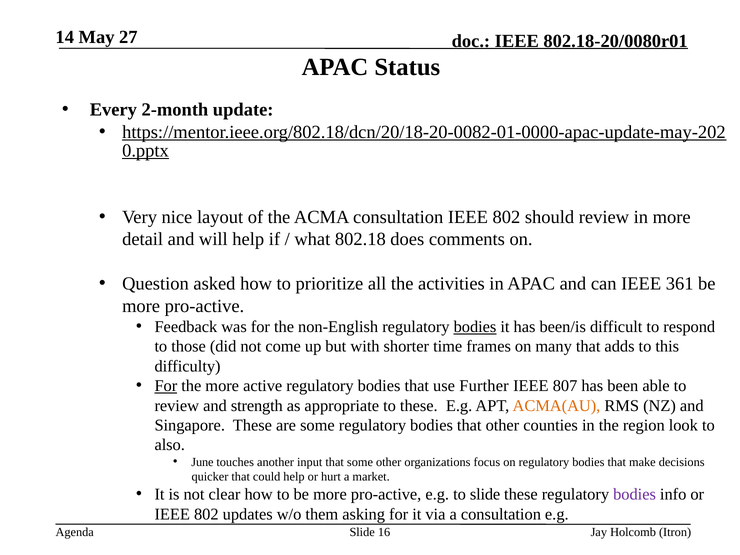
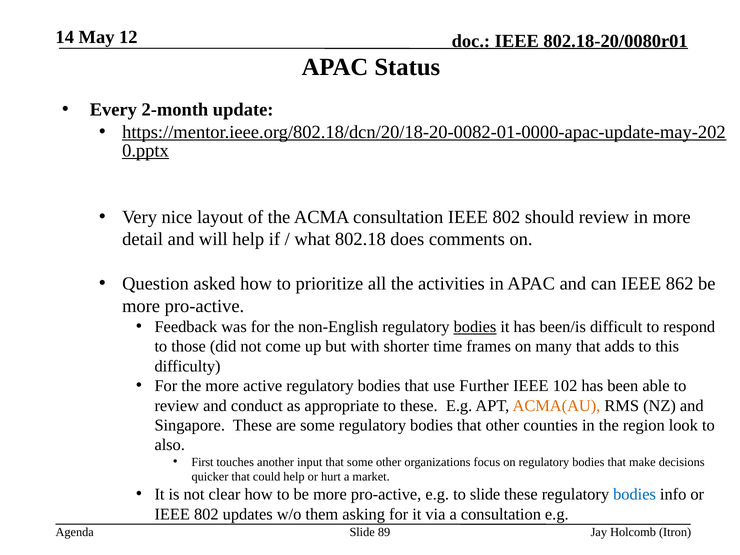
27: 27 -> 12 (128, 37)
361: 361 -> 862 (680, 284)
For underline: present -> none (166, 386)
807: 807 -> 102 (565, 386)
strength: strength -> conduct (257, 406)
June: June -> First (202, 462)
bodies colour: purple -> blue (635, 494)
16: 16 -> 89 (384, 532)
